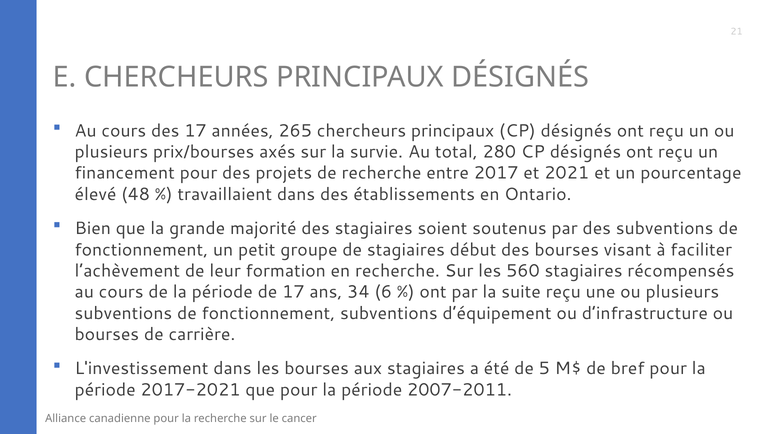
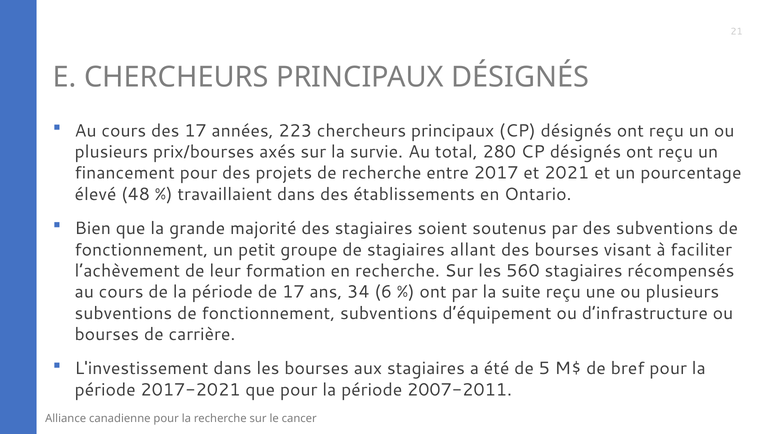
265: 265 -> 223 (295, 131)
début: début -> allant (473, 249)
